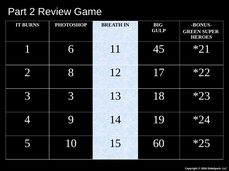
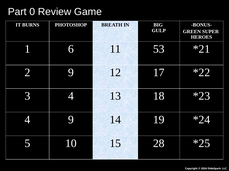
Part 2: 2 -> 0 (32, 12)
45: 45 -> 53 (159, 49)
2 8: 8 -> 9 (71, 73)
3 3: 3 -> 4 (71, 96)
60: 60 -> 28 (159, 144)
